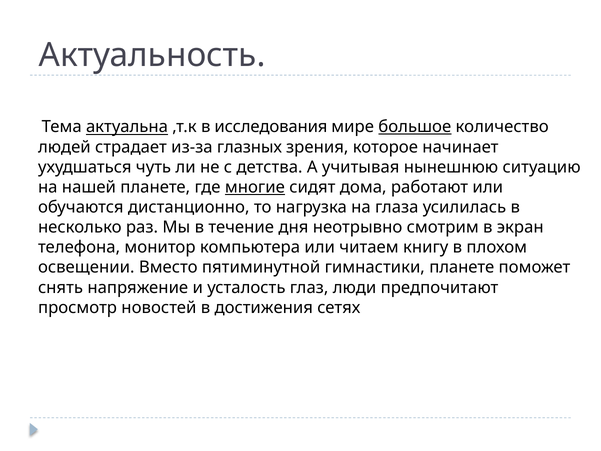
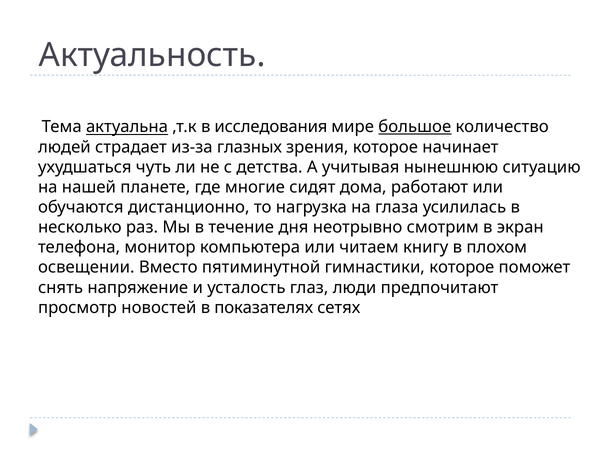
многие underline: present -> none (255, 187)
гимнастики планете: планете -> которое (462, 267)
достижения: достижения -> показателях (264, 307)
